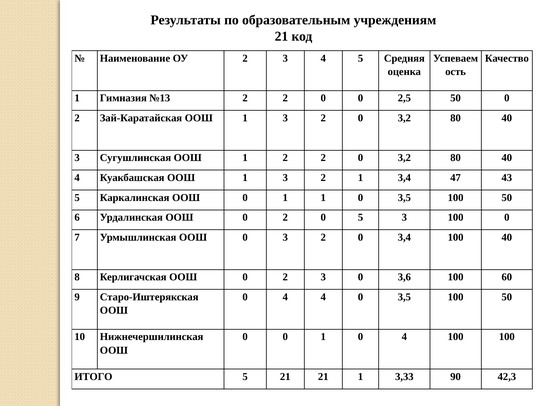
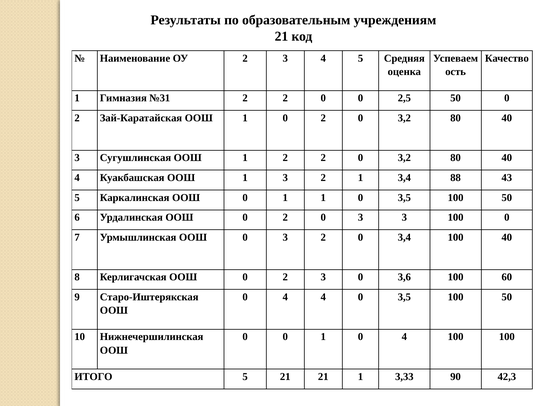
№13: №13 -> №31 (160, 98)
Зай-Каратайская ООШ 1 3: 3 -> 0 (285, 118)
47: 47 -> 88 (456, 178)
2 0 5: 5 -> 3 (361, 217)
